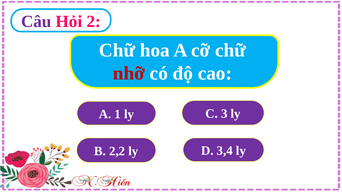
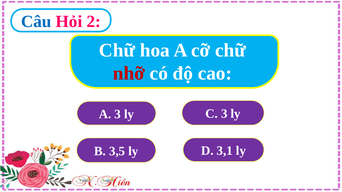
Câu colour: purple -> blue (36, 22)
A 1: 1 -> 3 (118, 114)
3,4: 3,4 -> 3,1 (225, 151)
2,2: 2,2 -> 3,5 (117, 151)
